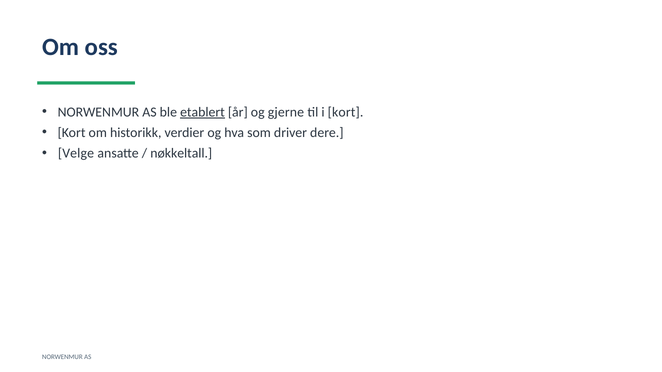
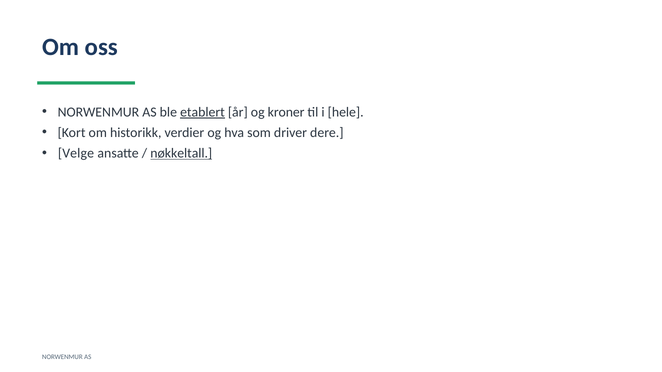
gjerne: gjerne -> kroner (286, 112)
i kort: kort -> hele (346, 112)
nøkkeltall underline: none -> present (181, 154)
